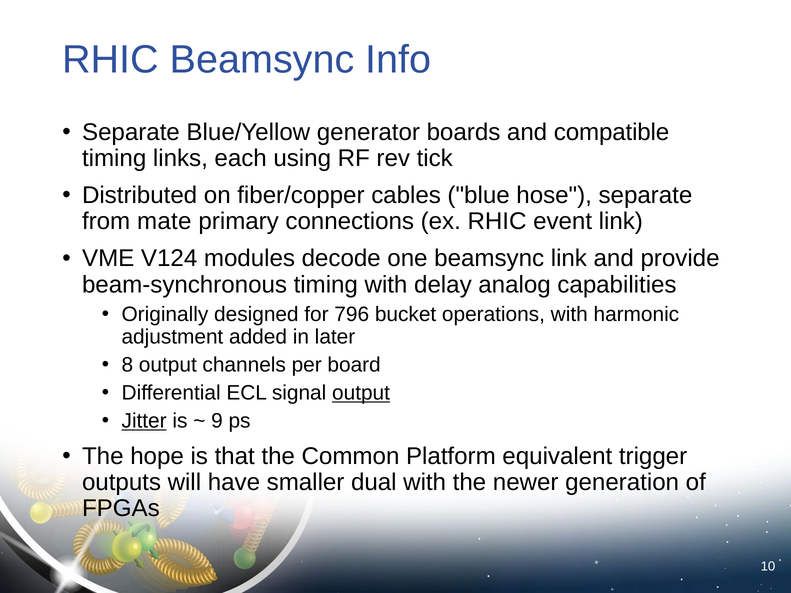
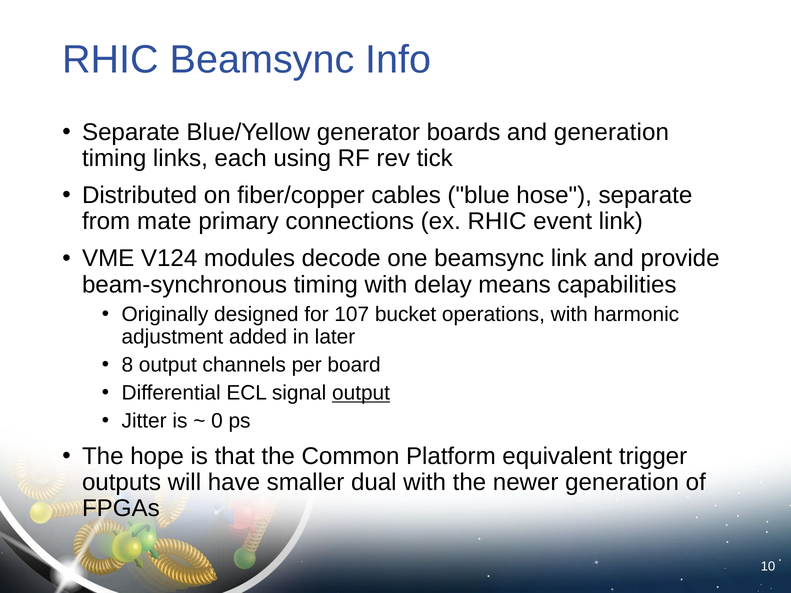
and compatible: compatible -> generation (611, 132)
analog: analog -> means (515, 285)
796: 796 -> 107 (352, 315)
Jitter underline: present -> none (144, 421)
9: 9 -> 0 (217, 421)
